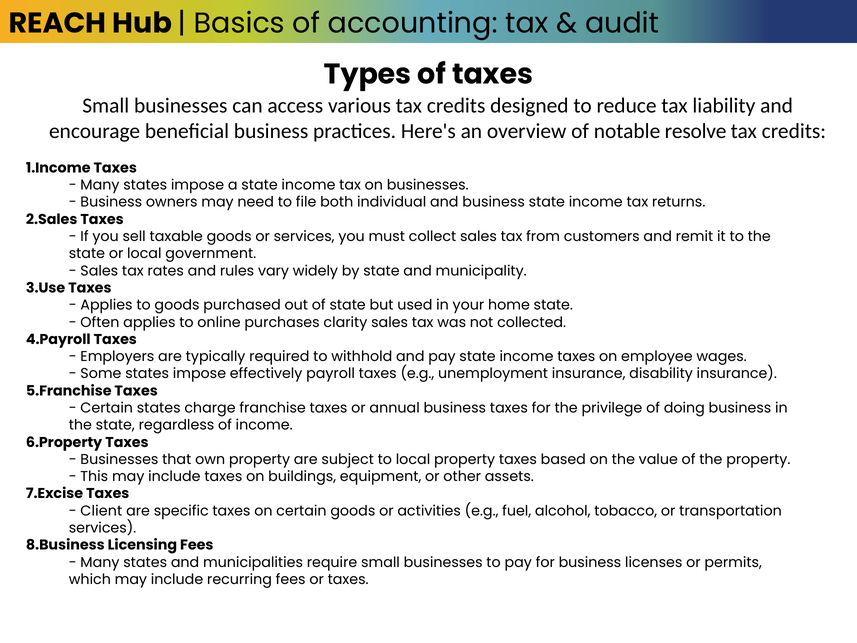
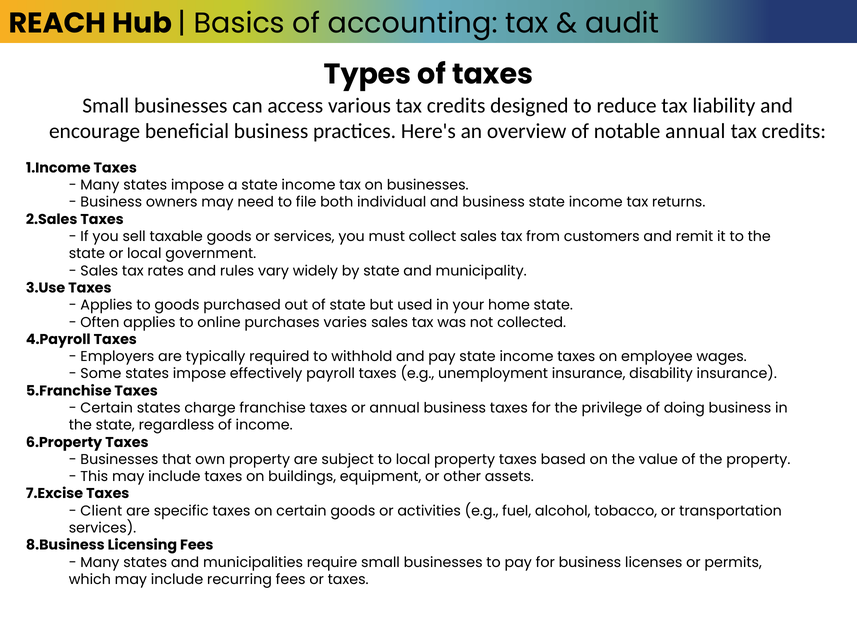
notable resolve: resolve -> annual (695, 131)
clarity: clarity -> varies (345, 322)
